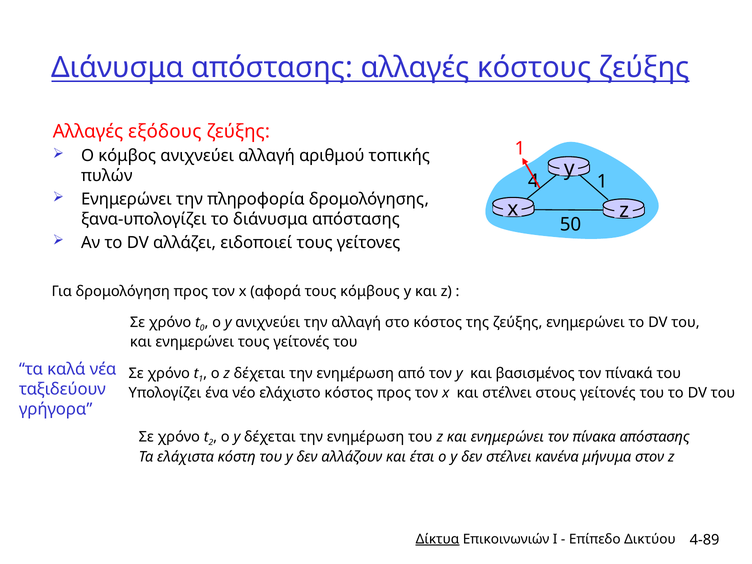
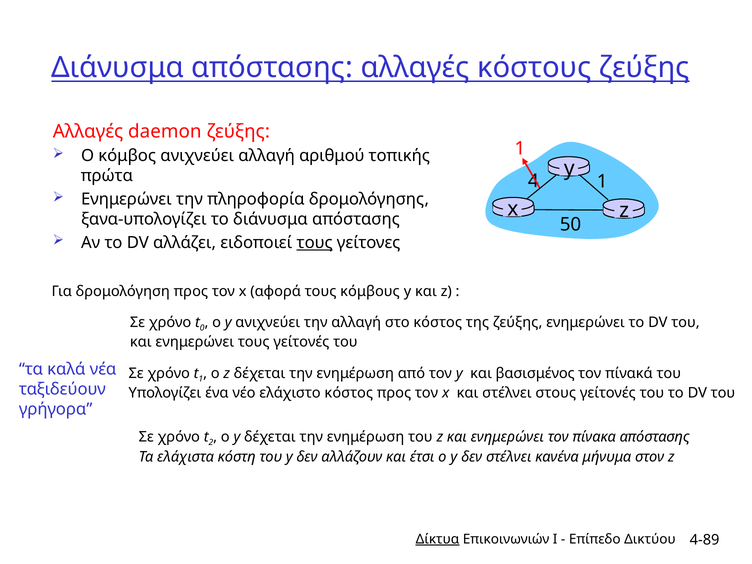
εξόδους: εξόδους -> daemon (165, 131)
πυλών: πυλών -> πρώτα (107, 176)
τους underline: none -> present (315, 243)
